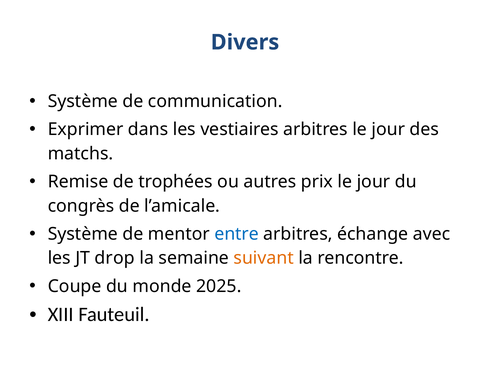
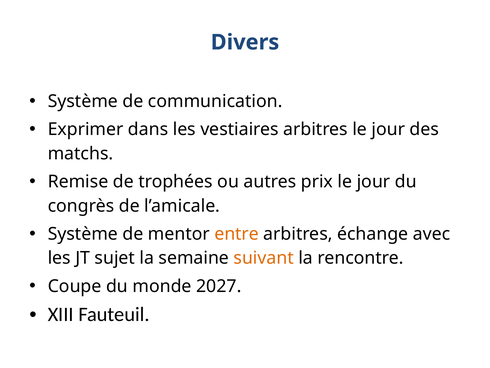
entre colour: blue -> orange (237, 234)
drop: drop -> sujet (115, 258)
2025: 2025 -> 2027 (219, 286)
